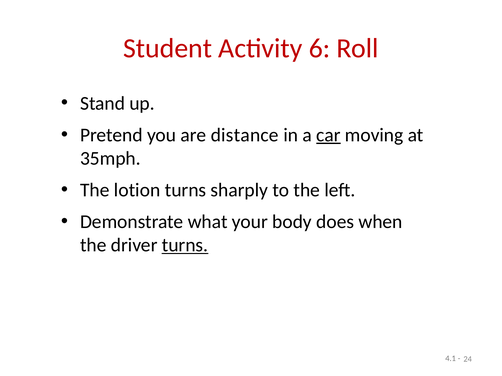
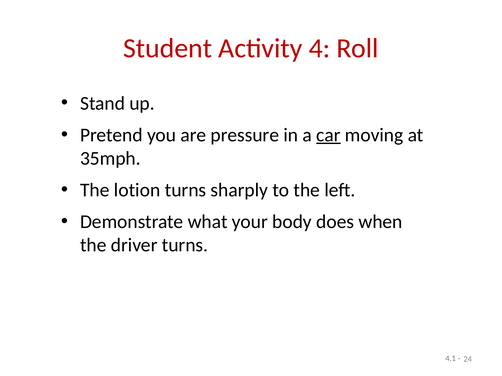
6: 6 -> 4 (320, 48)
distance: distance -> pressure (245, 135)
turns underline: present -> none (185, 245)
